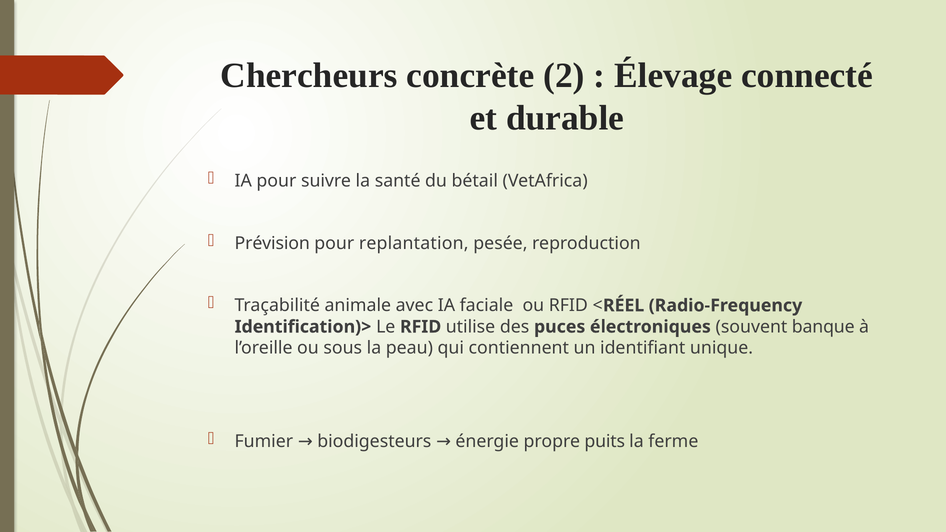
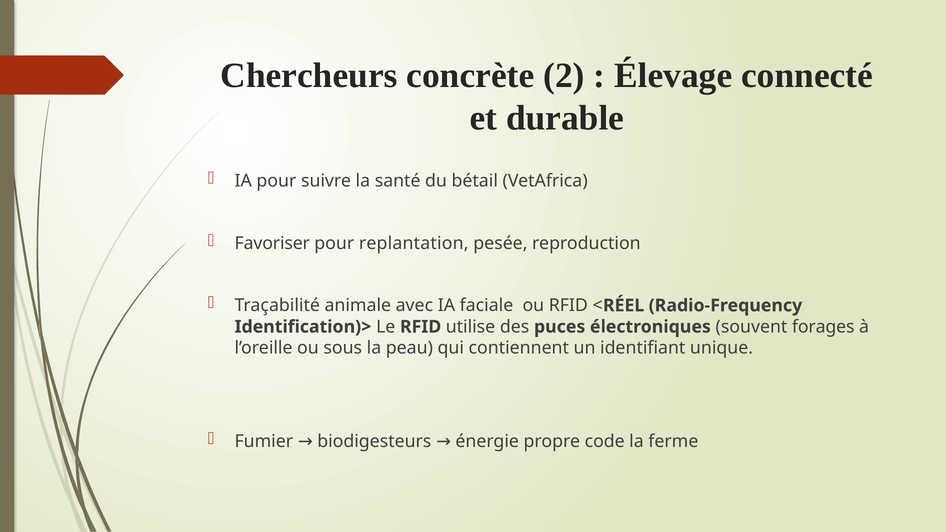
Prévision: Prévision -> Favoriser (272, 243)
banque: banque -> forages (823, 327)
puits: puits -> code (605, 442)
